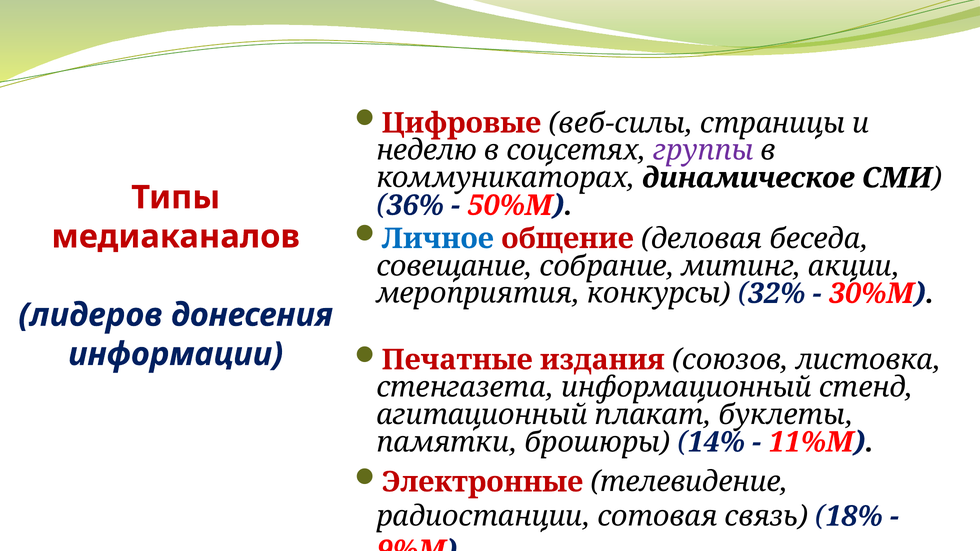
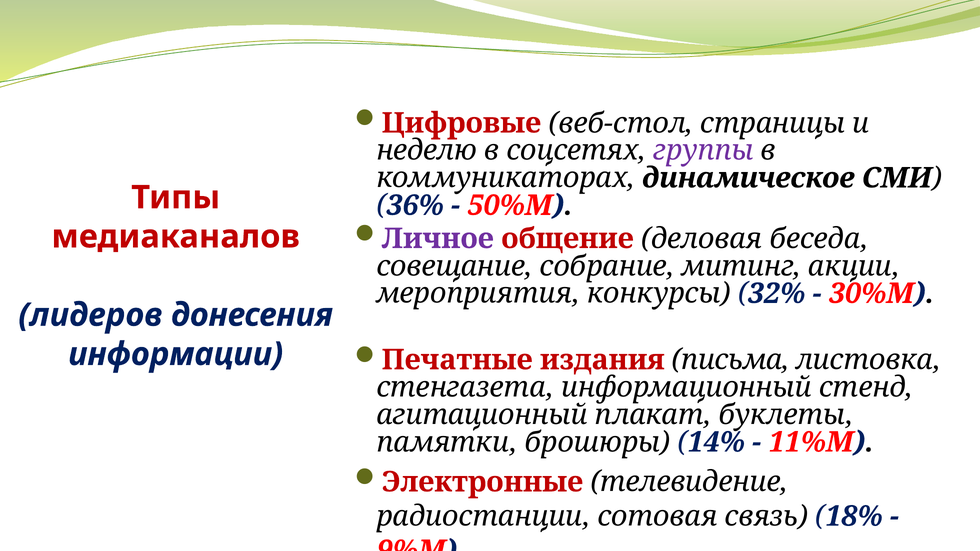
веб-силы: веб-силы -> веб-стол (621, 123)
Личное colour: blue -> purple (438, 239)
союзов: союзов -> письма (731, 360)
